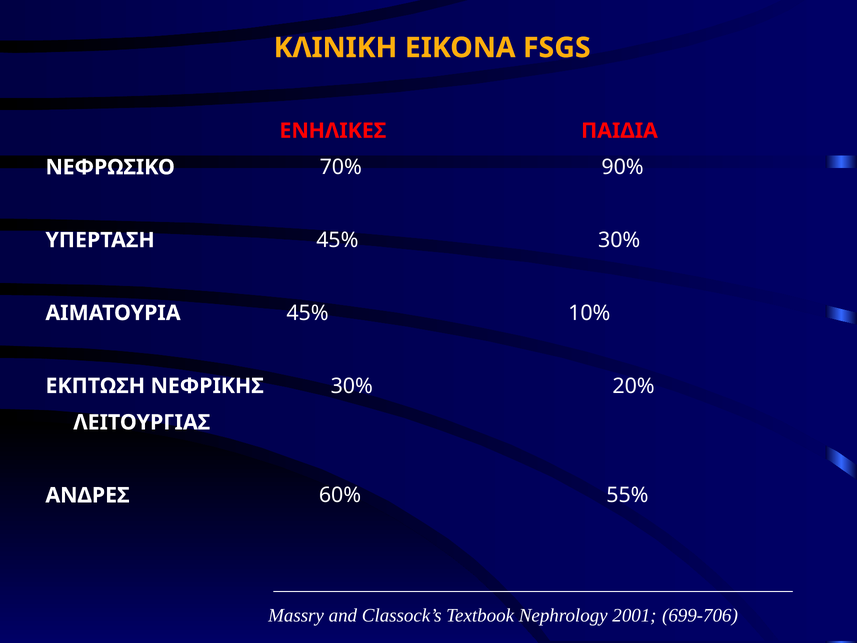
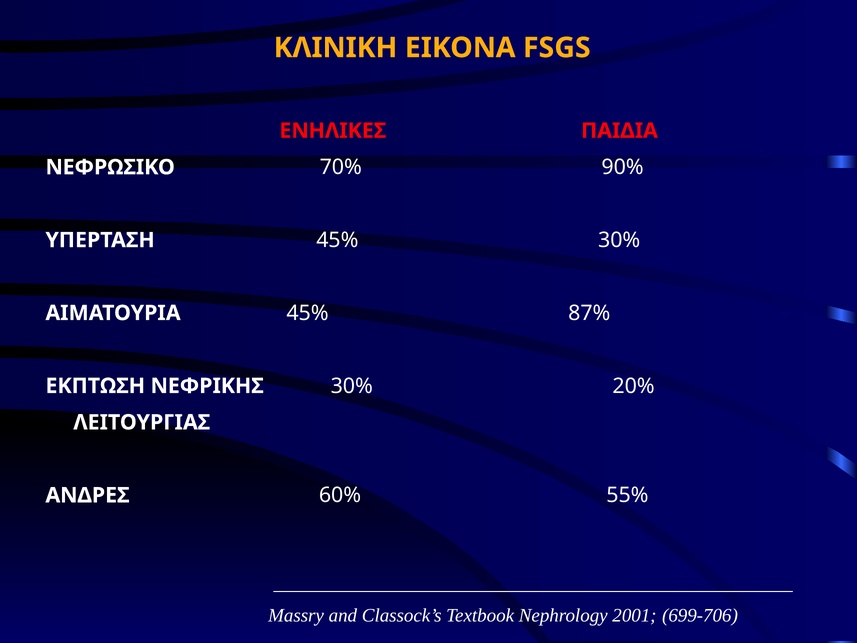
10%: 10% -> 87% (589, 313)
